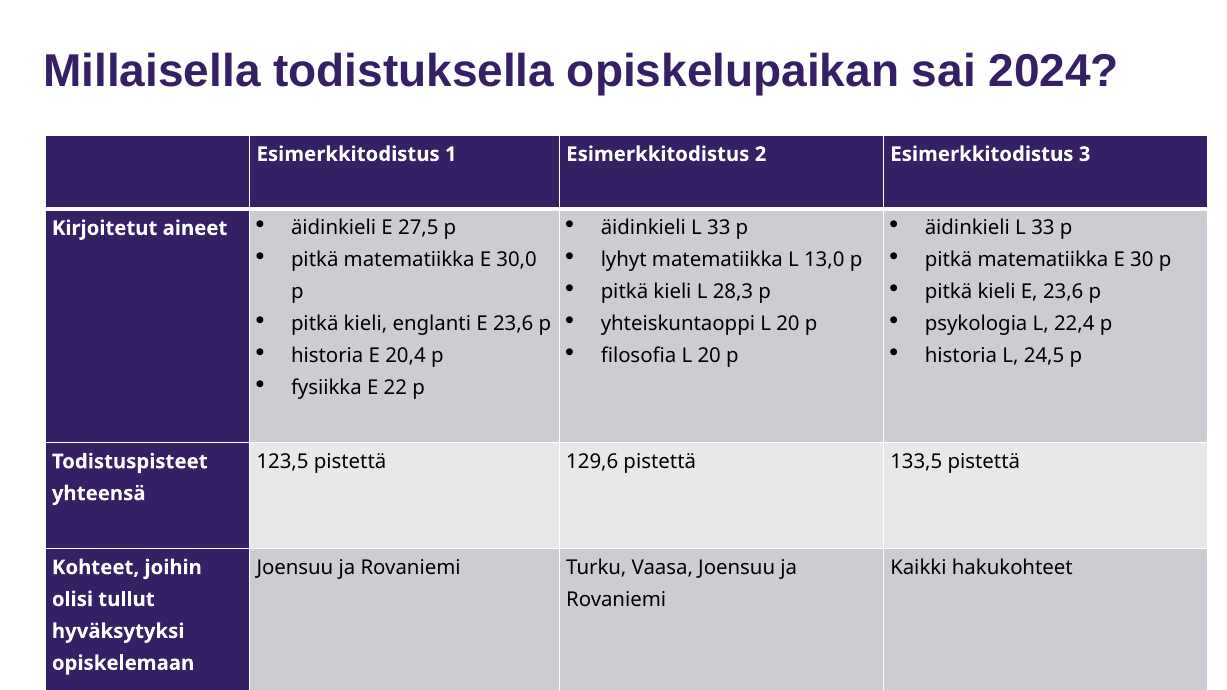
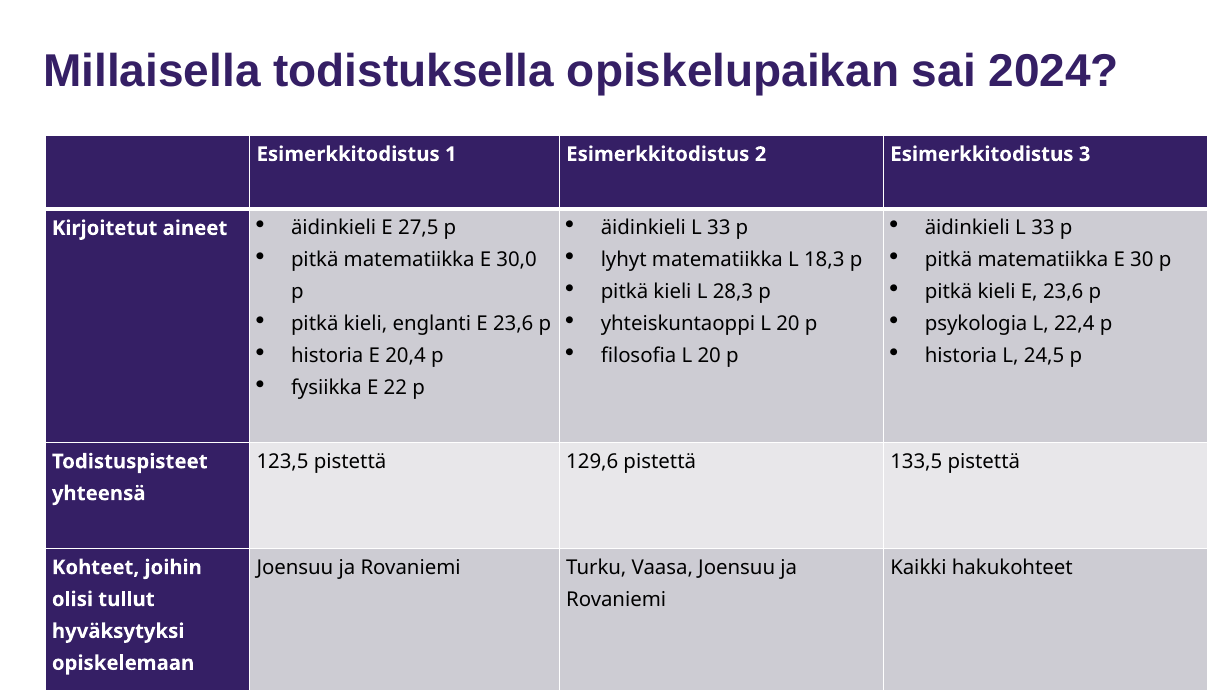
13,0: 13,0 -> 18,3 (824, 260)
